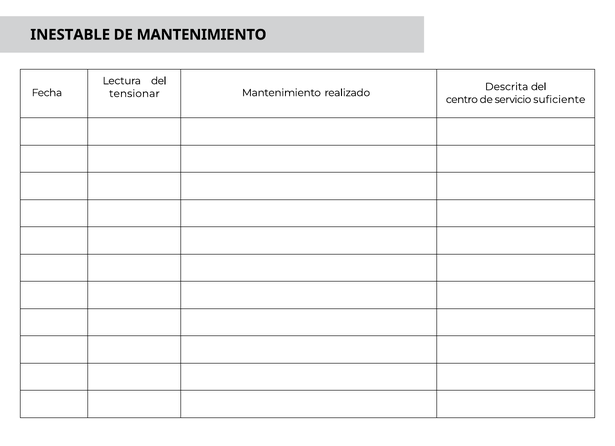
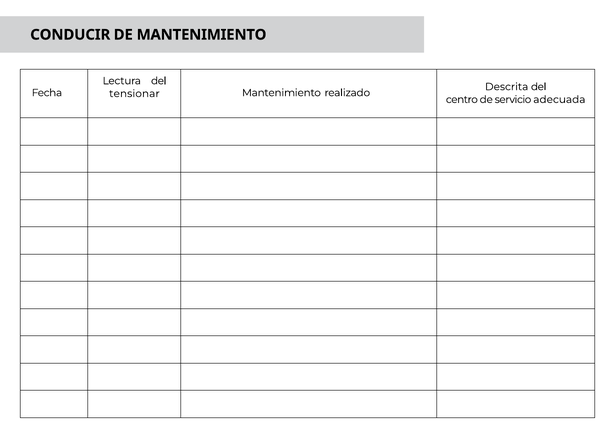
INESTABLE: INESTABLE -> CONDUCIR (70, 35)
suficiente: suficiente -> adecuada (559, 99)
